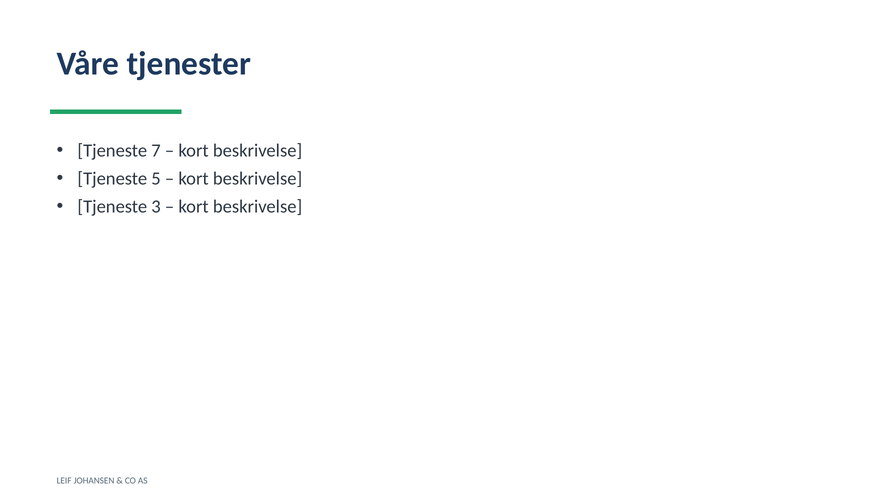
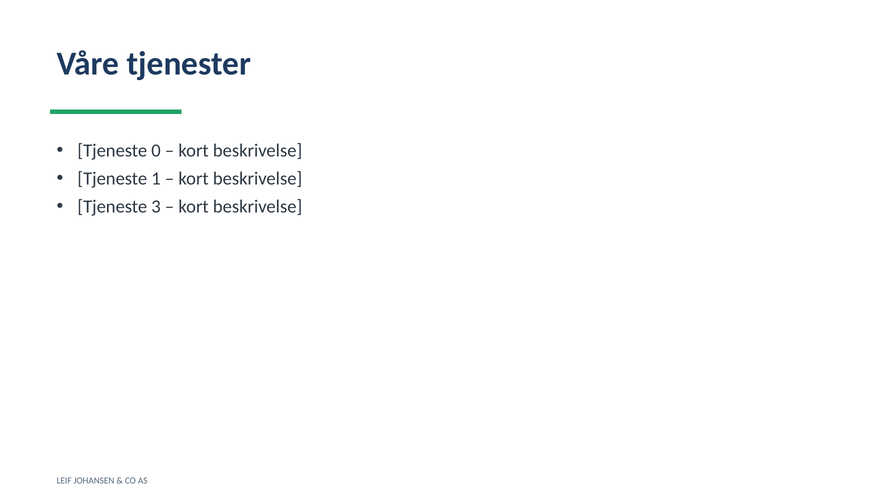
7: 7 -> 0 (156, 151)
5: 5 -> 1 (156, 179)
